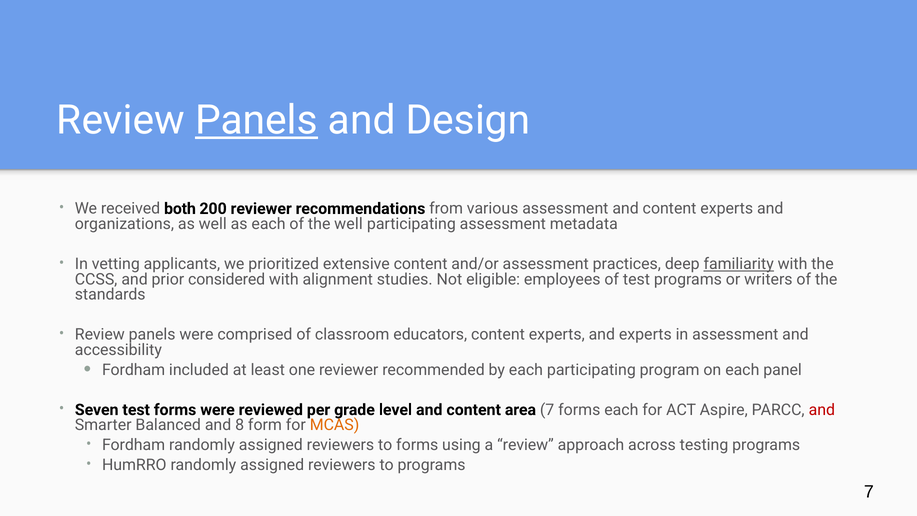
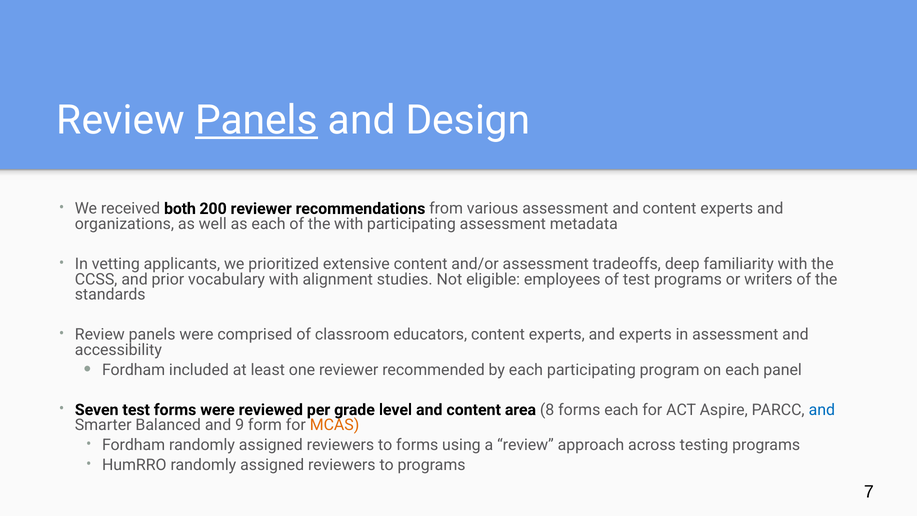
the well: well -> with (349, 224)
practices: practices -> tradeoffs (627, 264)
familiarity underline: present -> none (739, 264)
considered: considered -> vocabulary (227, 279)
area 7: 7 -> 8 (547, 410)
and colour: red -> blue (822, 410)
8: 8 -> 9 (240, 425)
